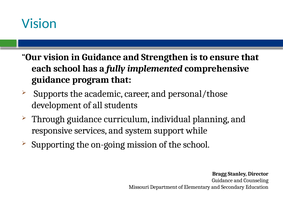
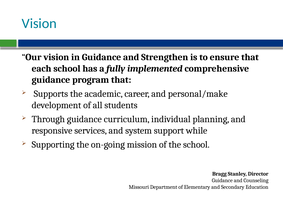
personal/those: personal/those -> personal/make (198, 94)
